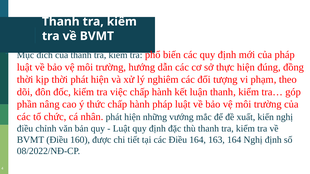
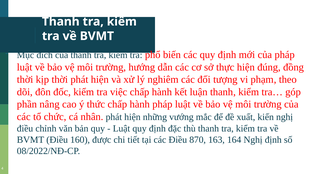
Điều 164: 164 -> 870 (198, 140)
